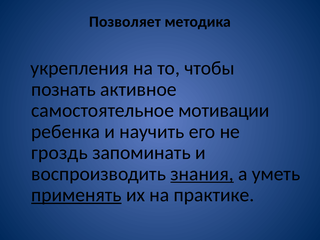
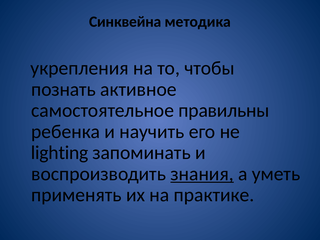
Позволяет: Позволяет -> Синквейна (125, 22)
мотивации: мотивации -> правильны (224, 110)
гроздь: гроздь -> lighting (60, 153)
применять underline: present -> none (76, 195)
